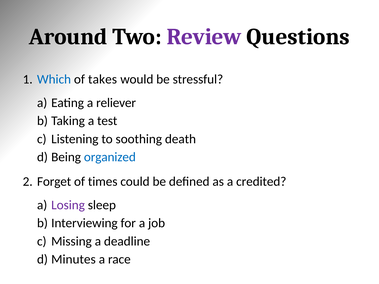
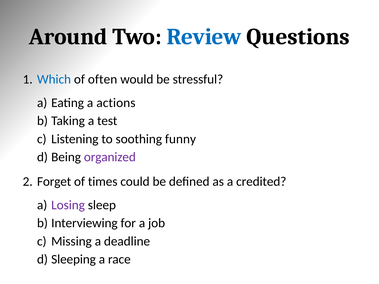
Review colour: purple -> blue (204, 37)
takes: takes -> often (103, 79)
reliever: reliever -> actions (116, 103)
death: death -> funny (180, 139)
organized colour: blue -> purple (110, 157)
Minutes: Minutes -> Sleeping (74, 260)
